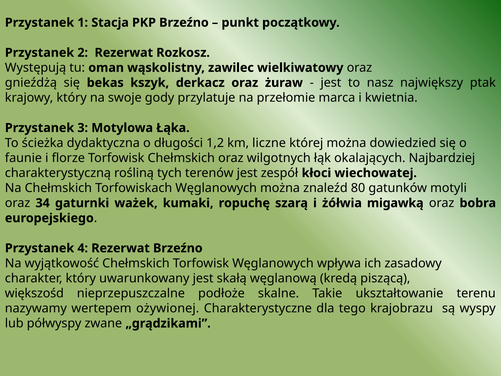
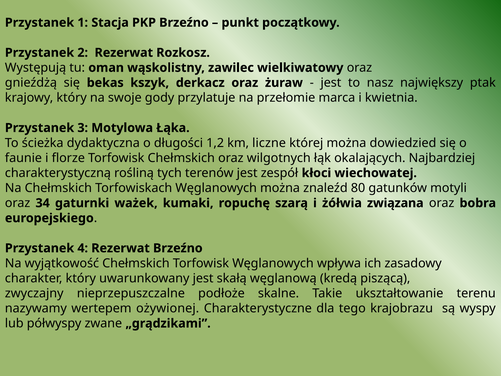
migawką: migawką -> związana (395, 203)
większośd: większośd -> zwyczajny (34, 293)
